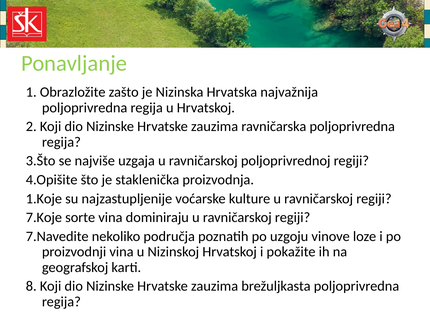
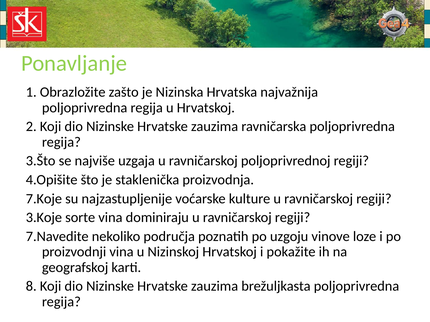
1.Koje: 1.Koje -> 7.Koje (44, 199)
7.Koje: 7.Koje -> 3.Koje (44, 218)
